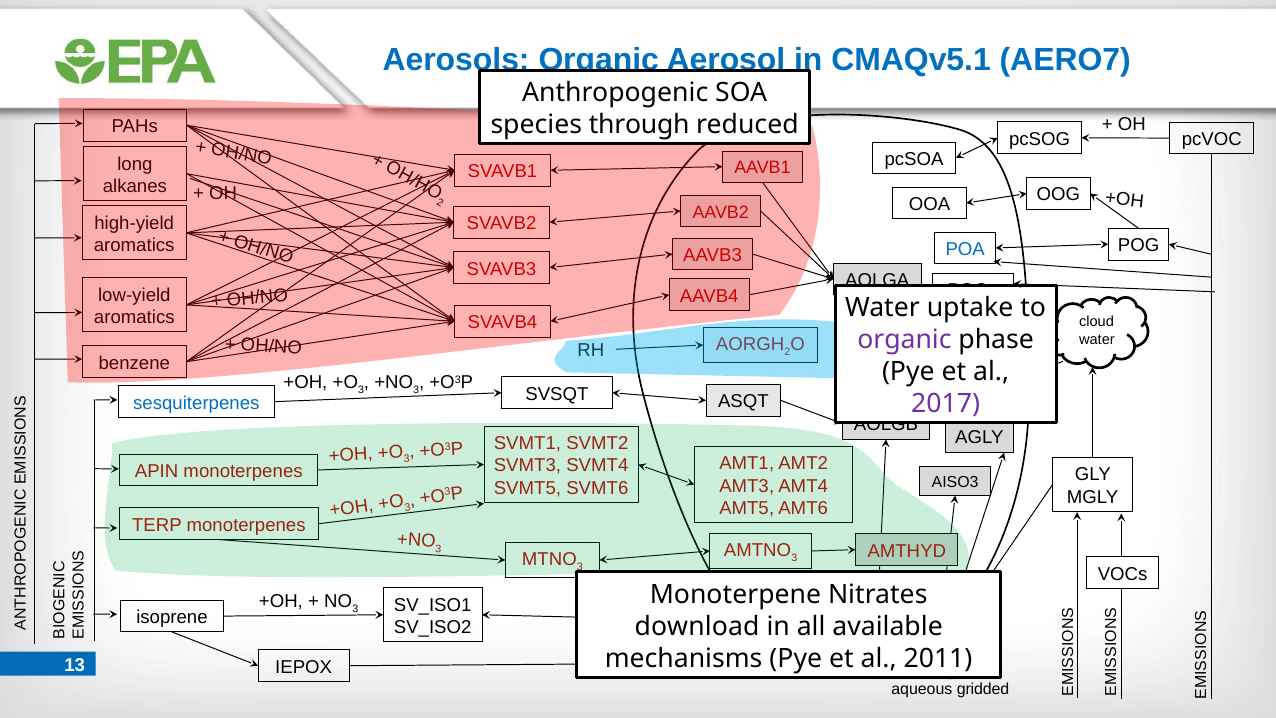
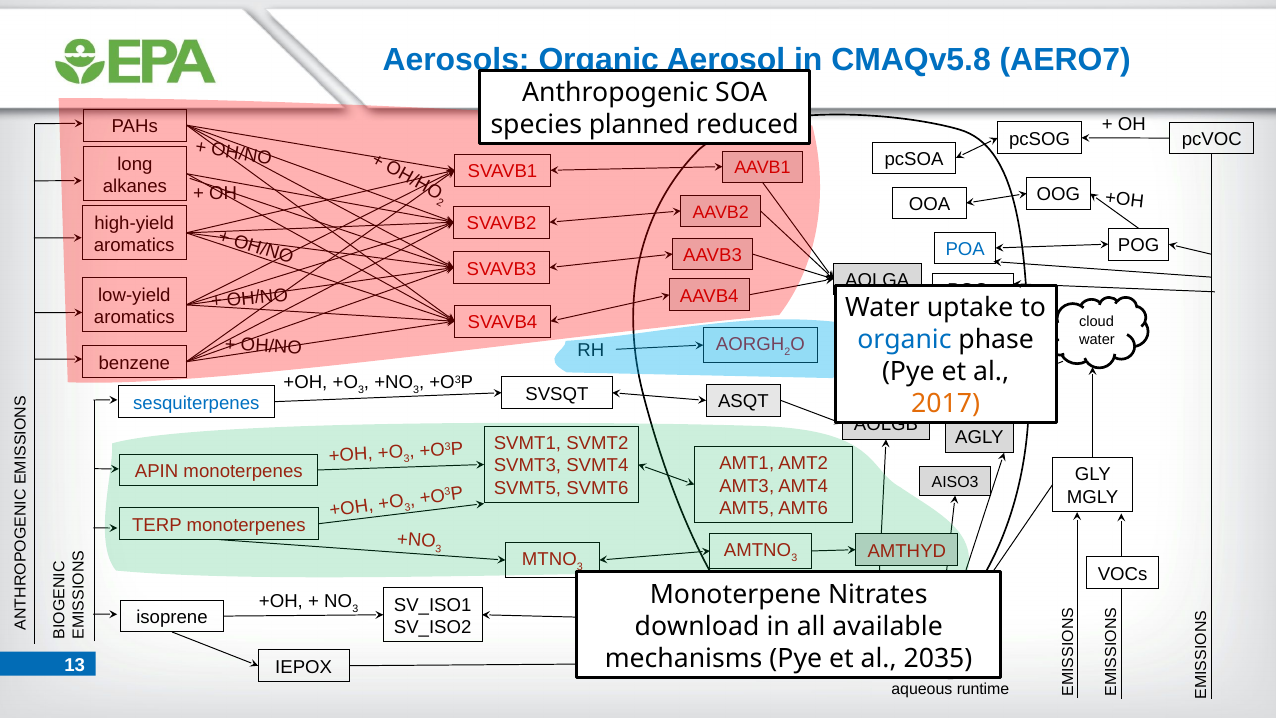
CMAQv5.1: CMAQv5.1 -> CMAQv5.8 (911, 60)
through: through -> planned (639, 125)
organic colour: purple -> blue (904, 340)
2017 colour: purple -> orange (946, 404)
2011: 2011 -> 2035 (938, 658)
gridded: gridded -> runtime (983, 689)
